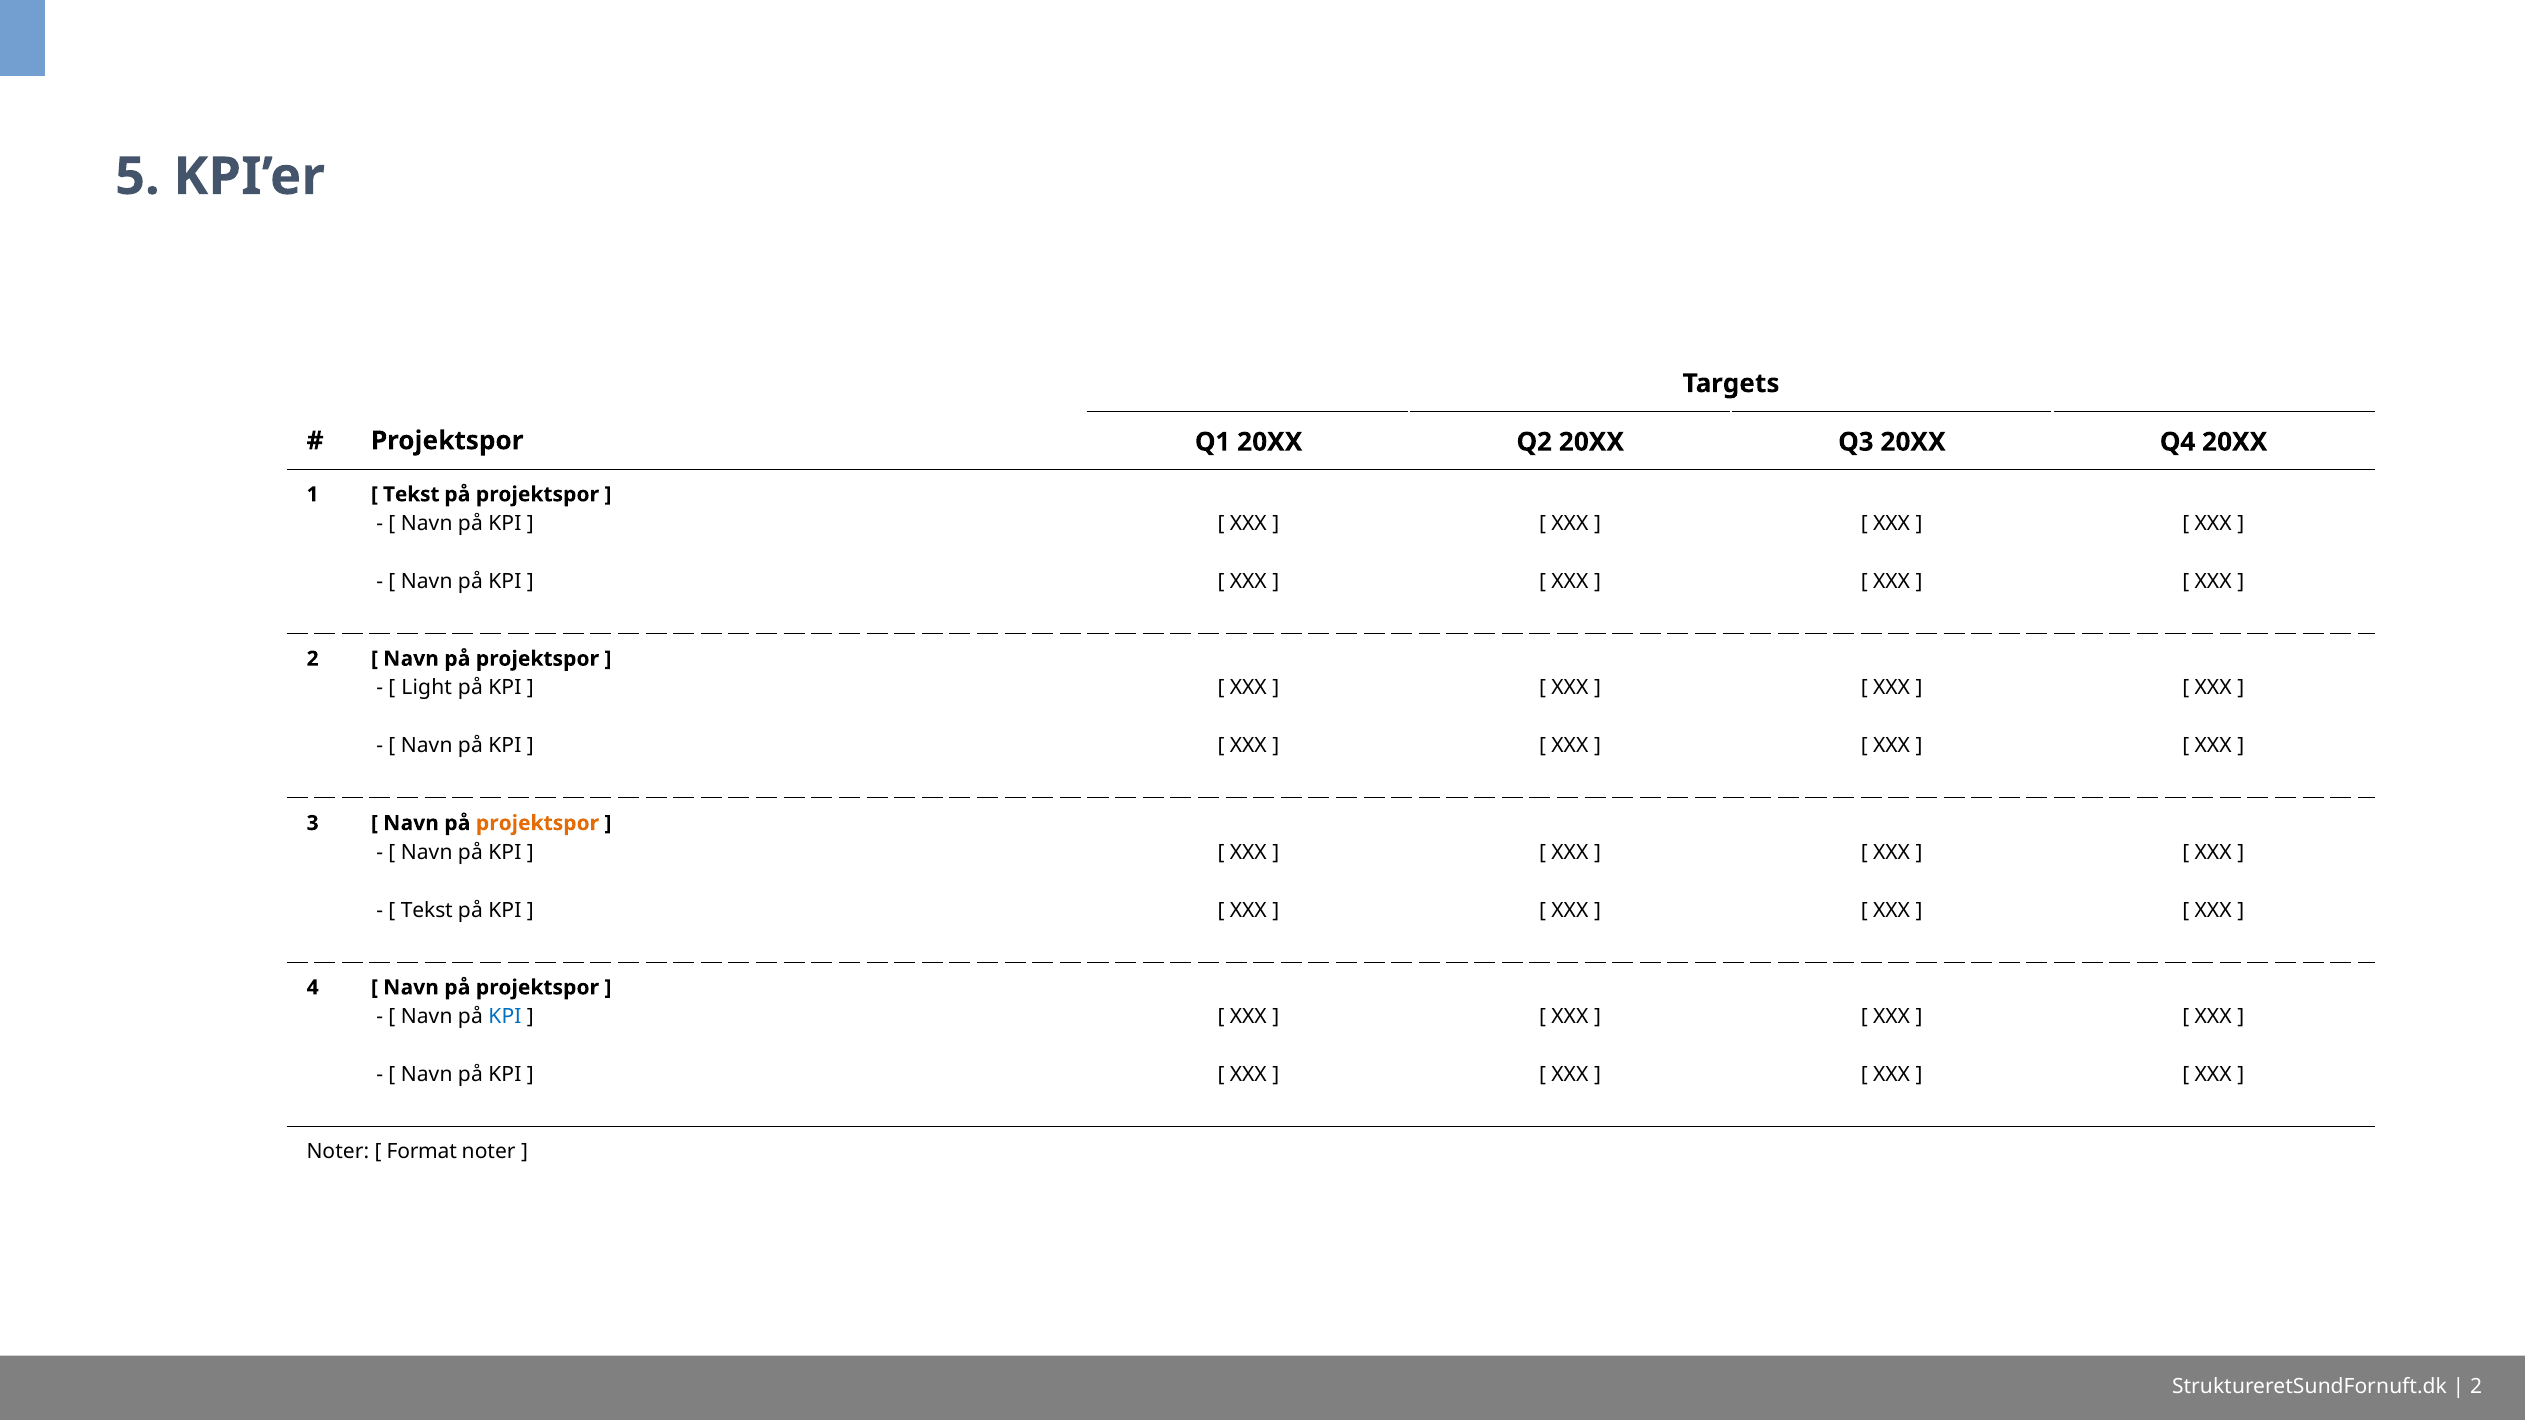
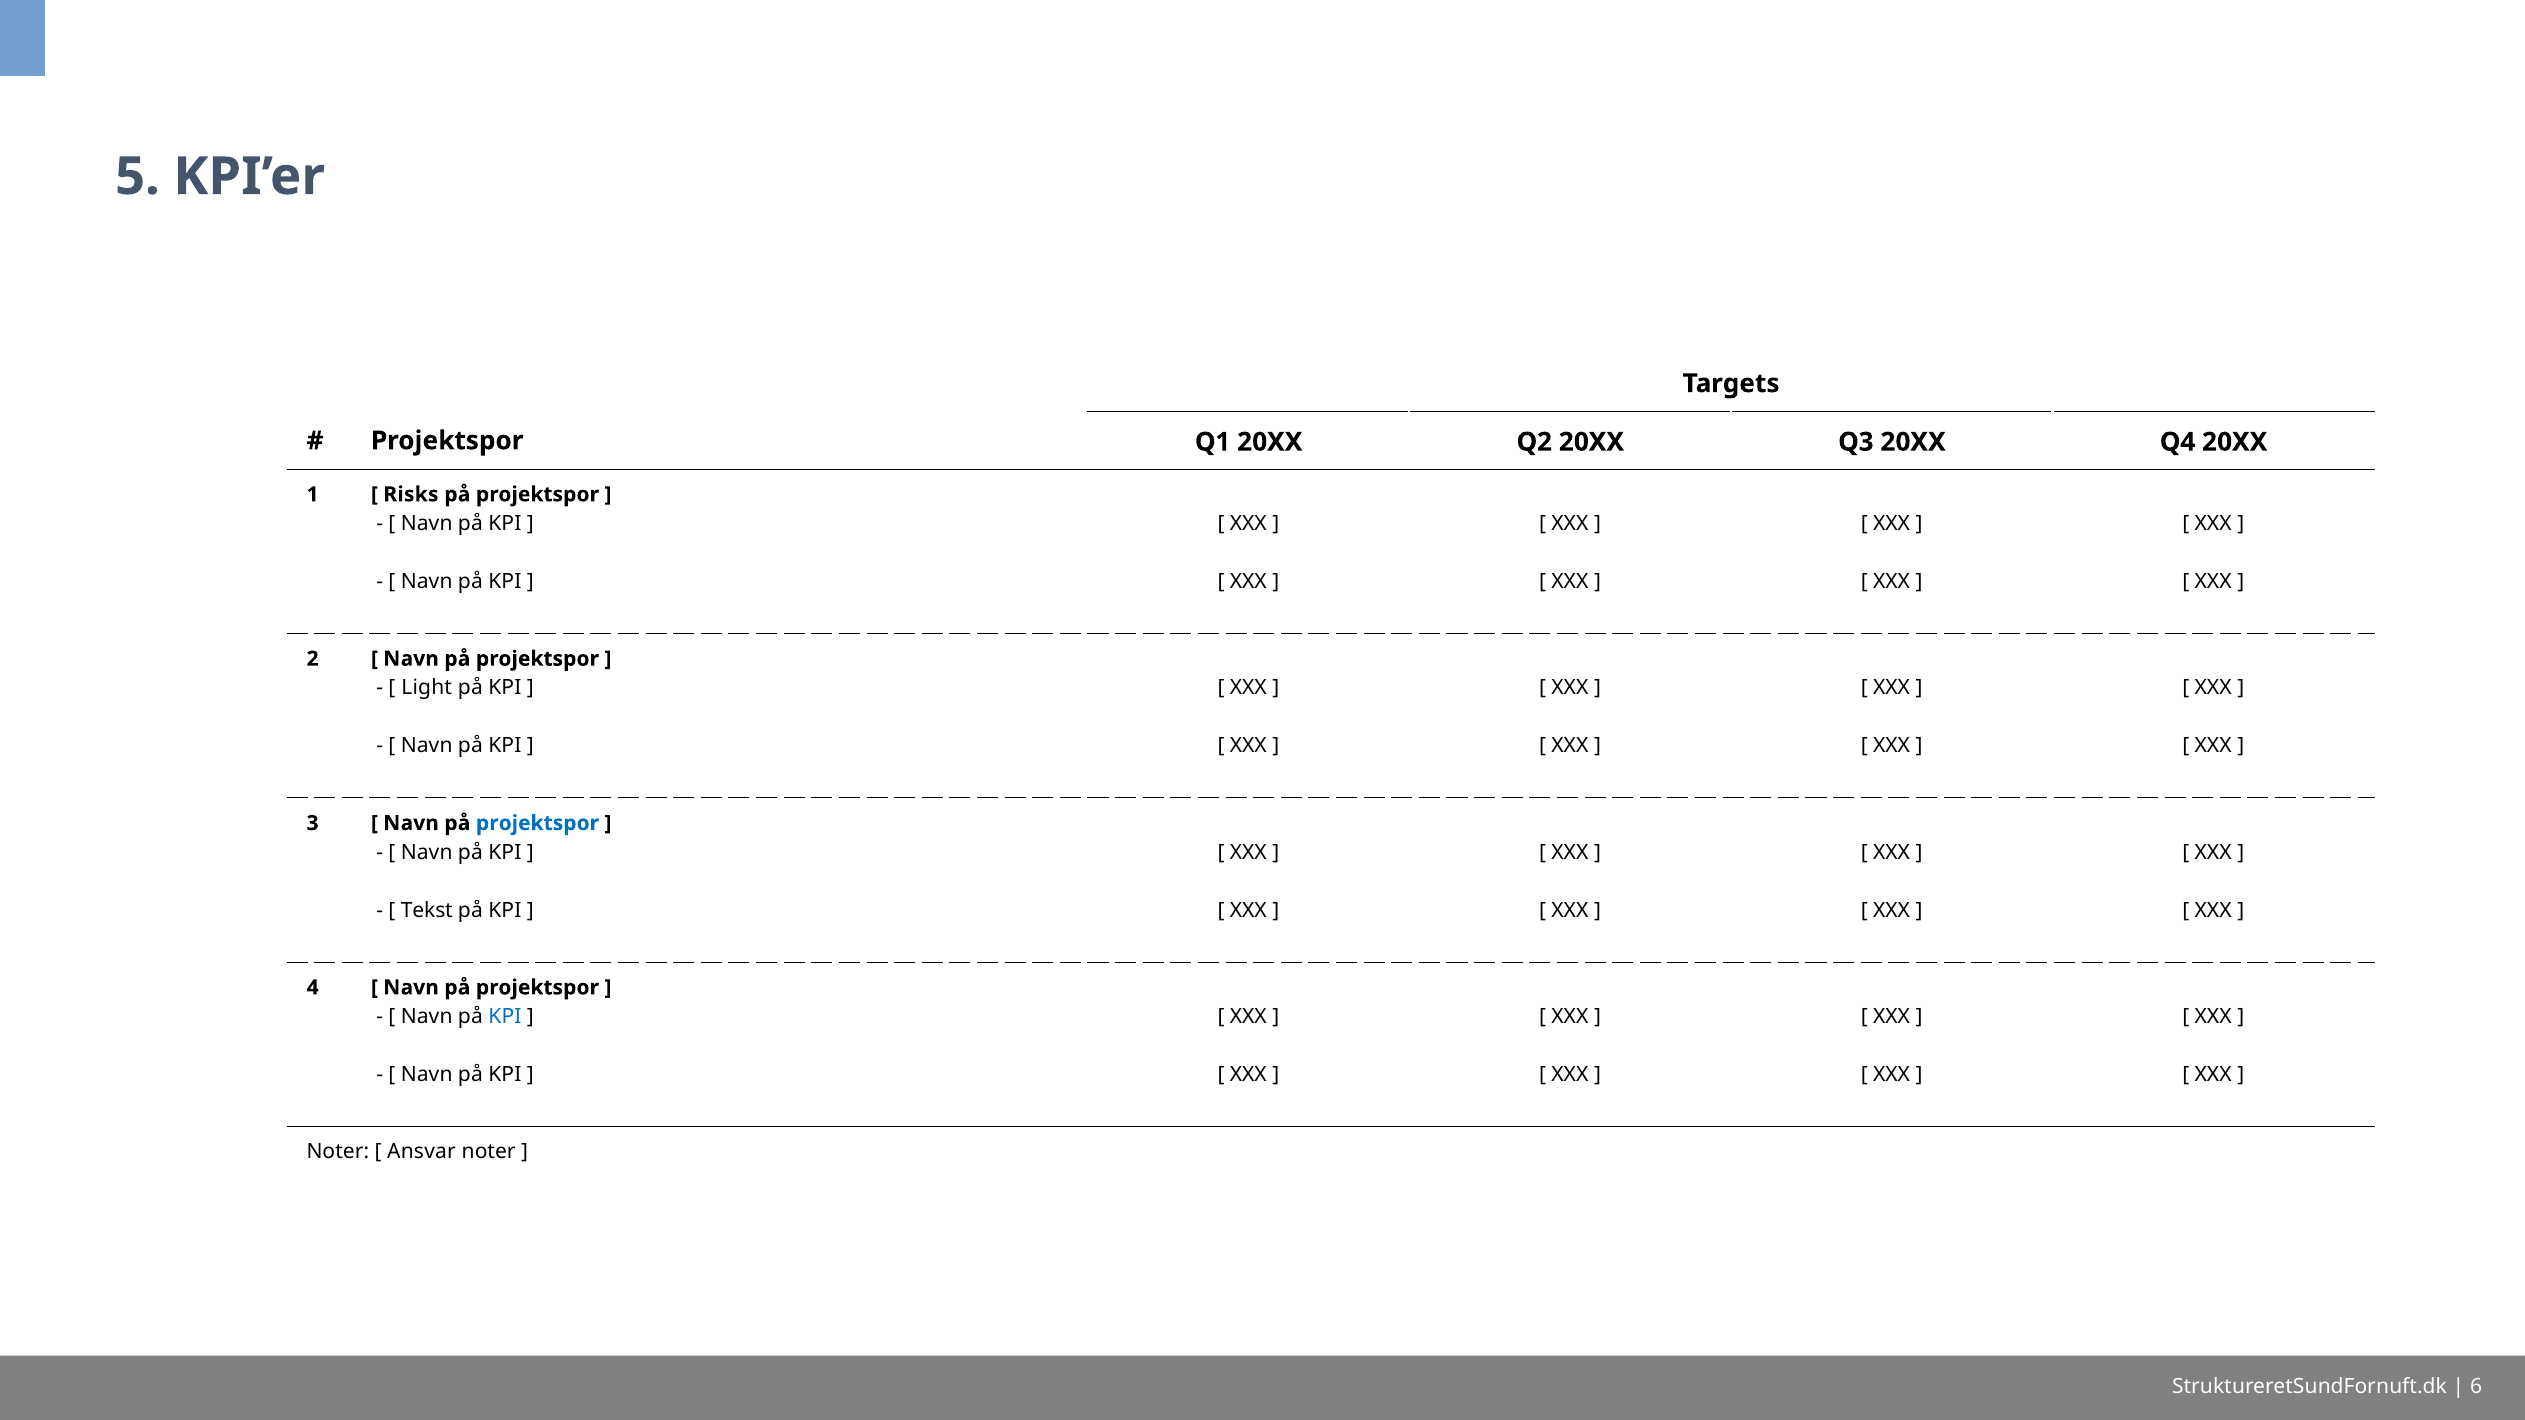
Tekst: Tekst -> Risks (411, 495)
projektspor colour: orange -> blue (538, 823)
Format: Format -> Ansvar (422, 1152)
2: 2 -> 6 (2476, 1387)
